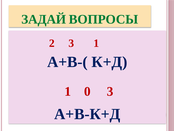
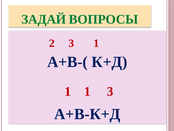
1 0: 0 -> 1 (87, 91)
